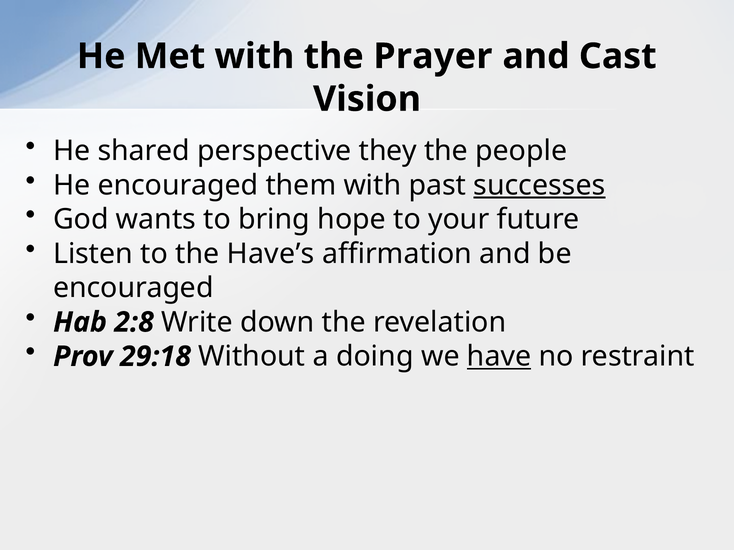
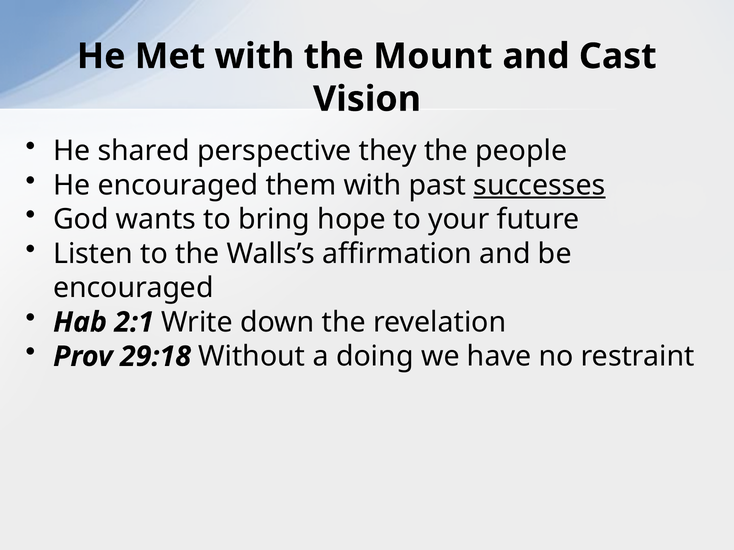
Prayer: Prayer -> Mount (433, 56)
Have’s: Have’s -> Walls’s (271, 254)
2:8: 2:8 -> 2:1 (134, 323)
have underline: present -> none (499, 357)
